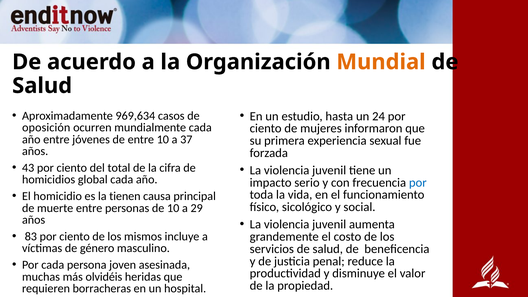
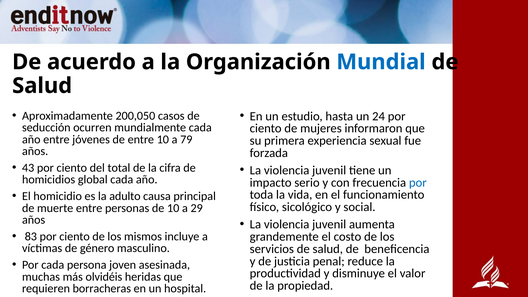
Mundial colour: orange -> blue (381, 62)
969,634: 969,634 -> 200,050 (135, 116)
oposición: oposición -> seducción (46, 128)
37: 37 -> 79 (186, 139)
tienen: tienen -> adulto (125, 196)
